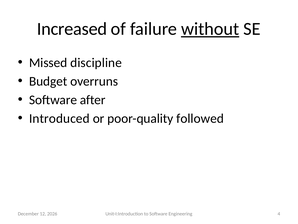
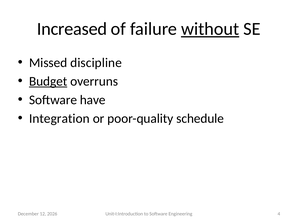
Budget underline: none -> present (48, 81)
after: after -> have (93, 100)
Introduced: Introduced -> Integration (59, 118)
followed: followed -> schedule (200, 118)
